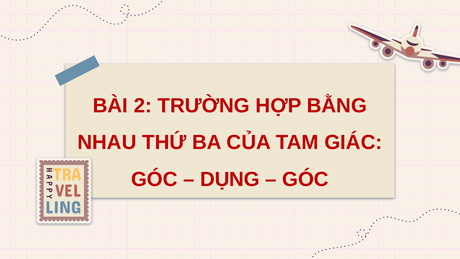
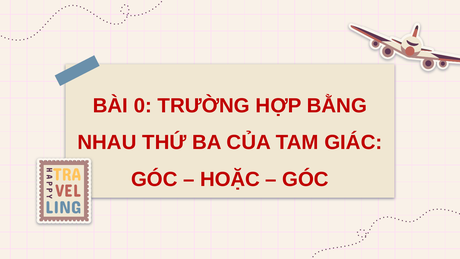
2: 2 -> 0 (143, 106)
DỤNG: DỤNG -> HOẶC (230, 179)
